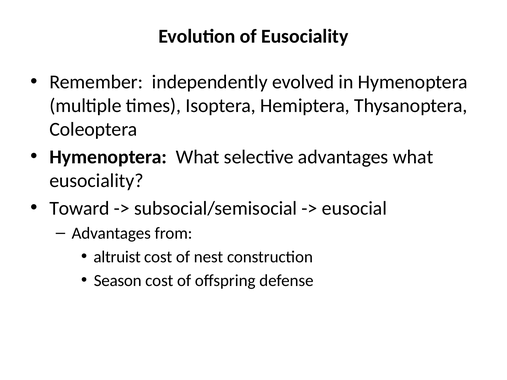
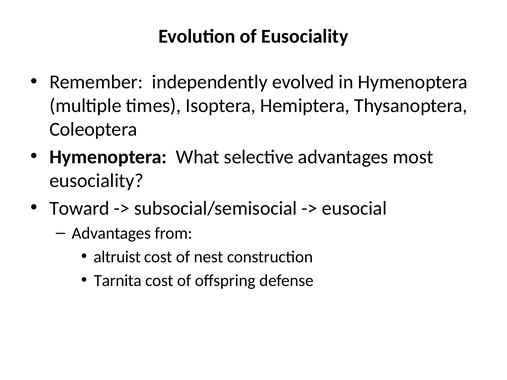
advantages what: what -> most (413, 157)
Season: Season -> Tarnita (118, 281)
